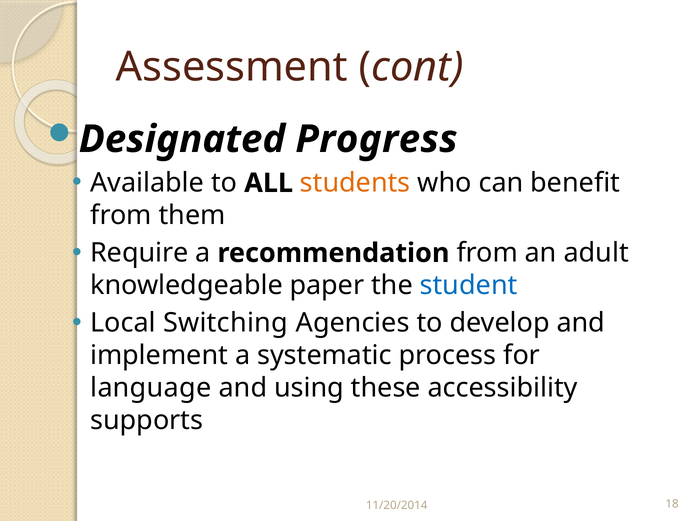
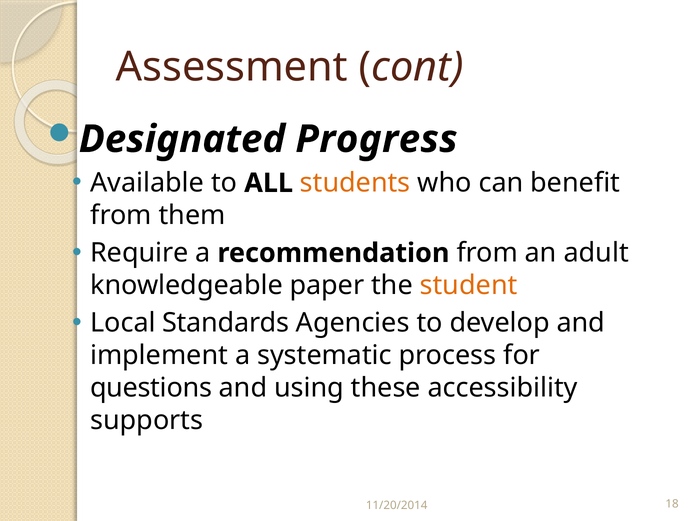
student colour: blue -> orange (469, 286)
Switching: Switching -> Standards (226, 323)
language: language -> questions (151, 388)
